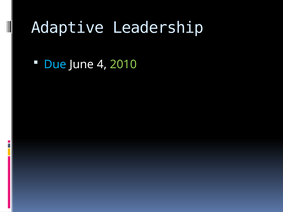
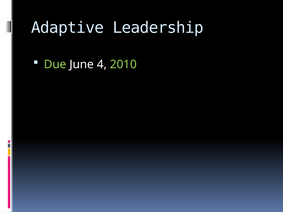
Due colour: light blue -> light green (55, 64)
